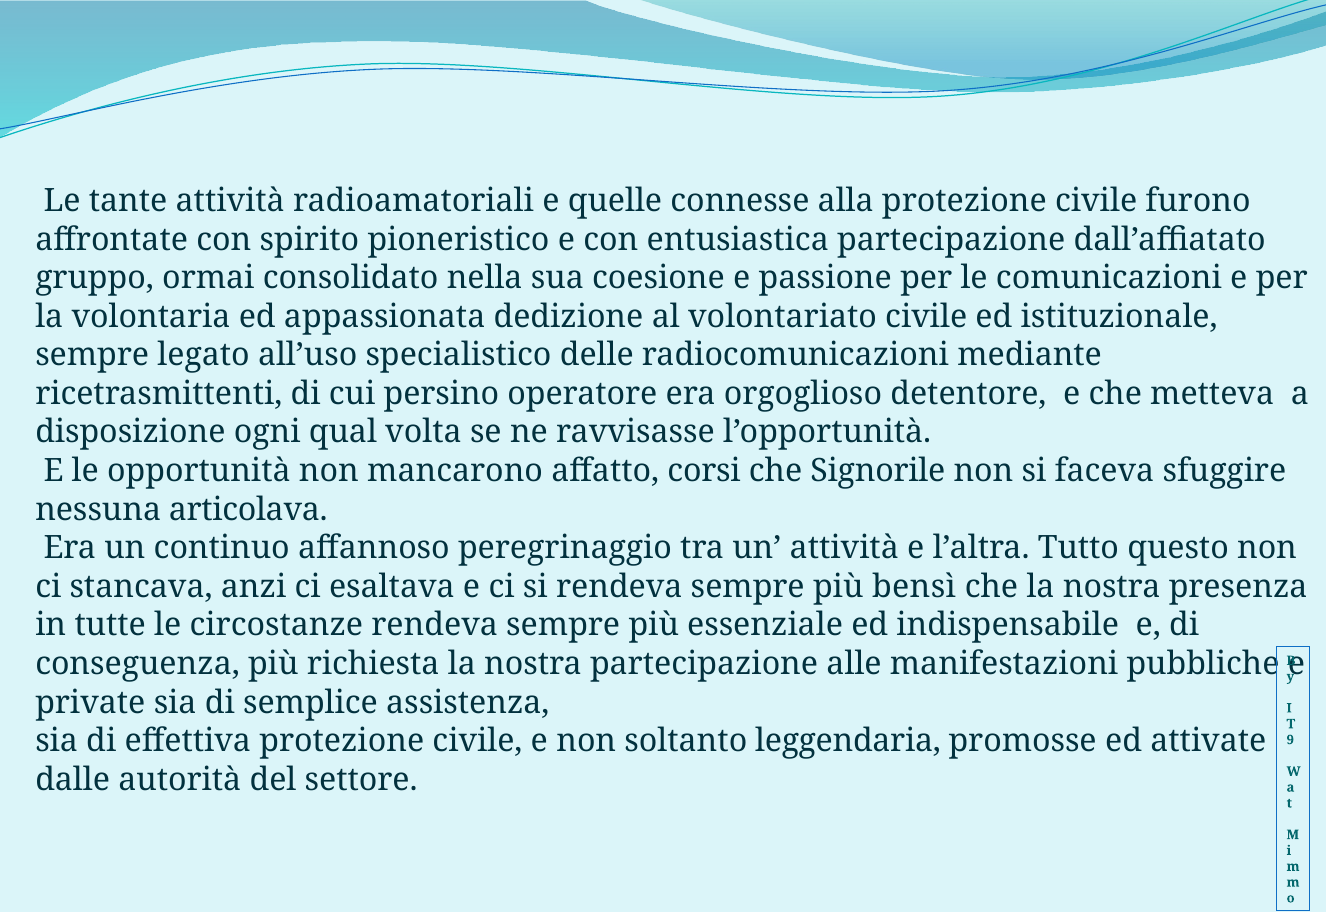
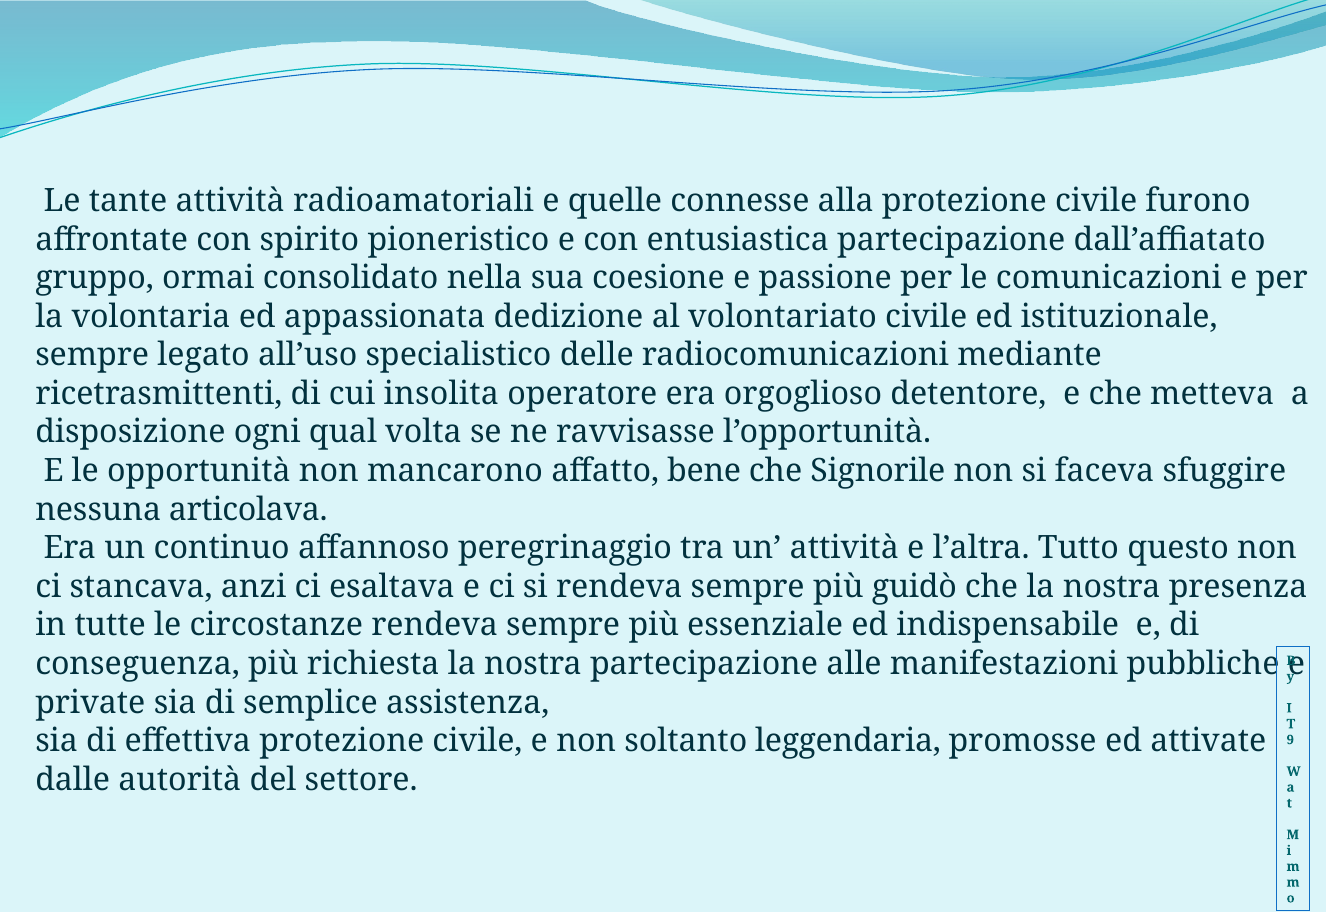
persino: persino -> insolita (441, 394)
corsi: corsi -> bene (704, 471)
bensì: bensì -> guidò (914, 586)
